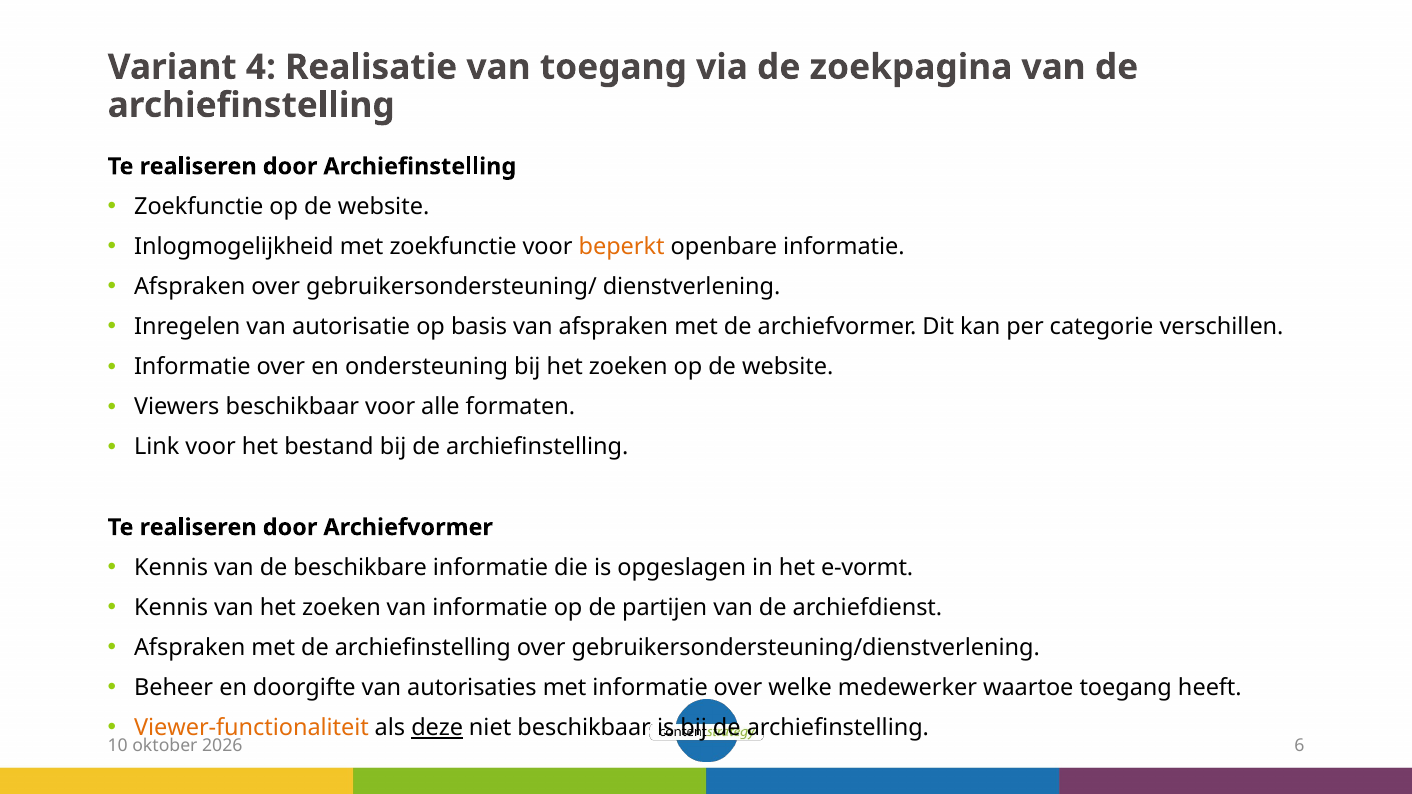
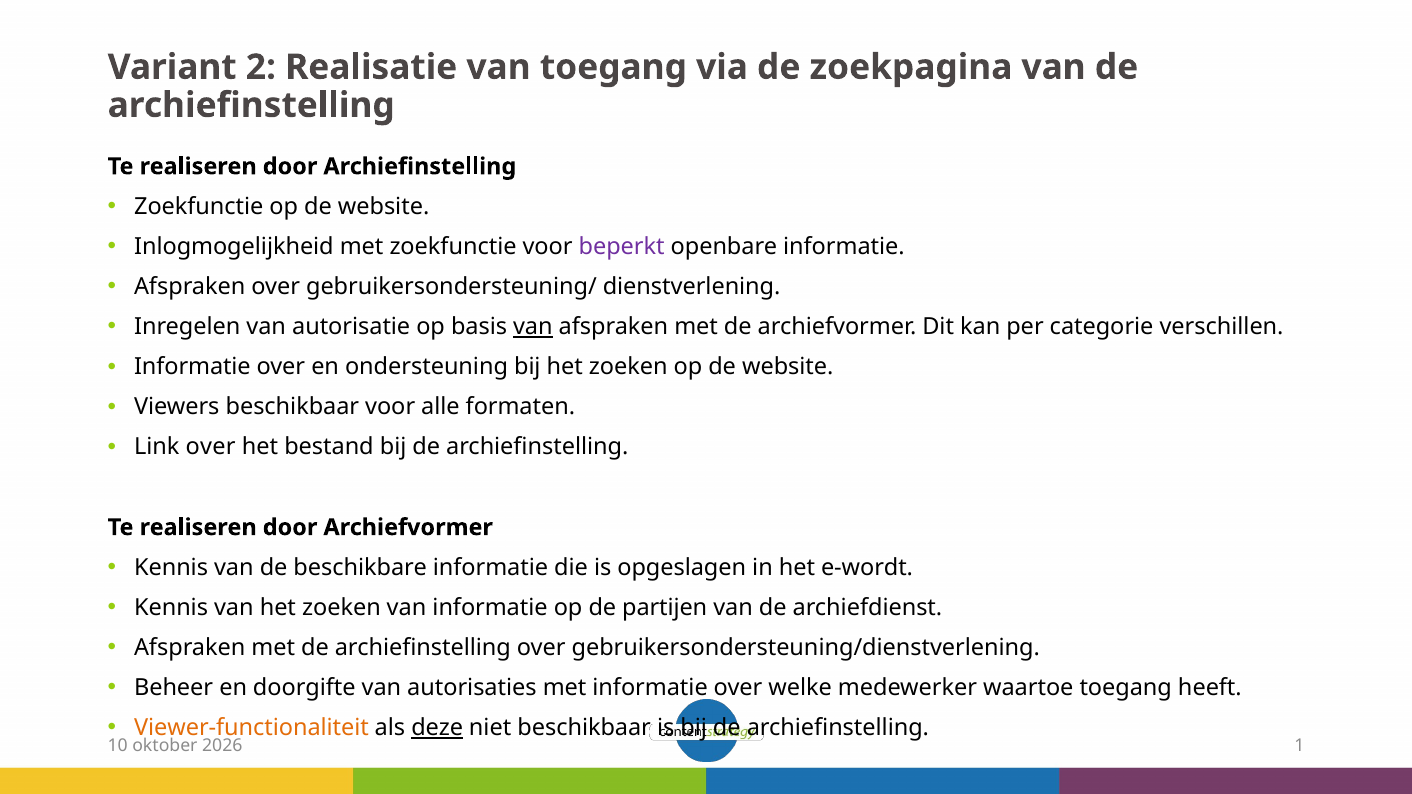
4: 4 -> 2 (261, 67)
beperkt colour: orange -> purple (622, 247)
van underline: none -> present (533, 327)
Link voor: voor -> over (211, 447)
e-vormt: e-vormt -> e-wordt (867, 568)
6: 6 -> 1 (1299, 746)
